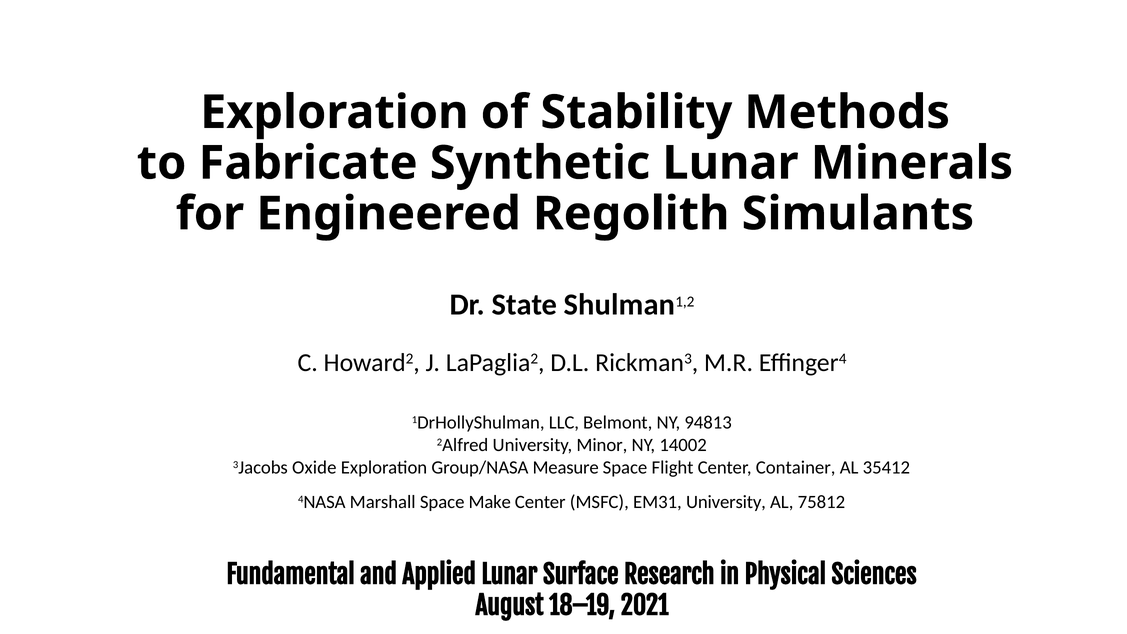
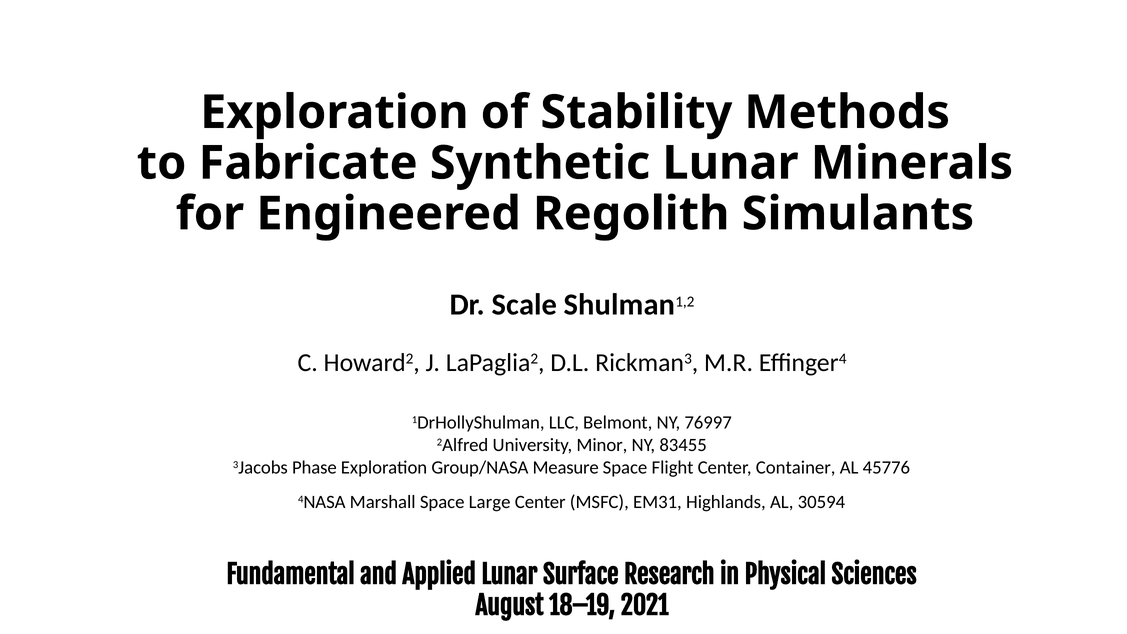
State: State -> Scale (525, 305)
94813: 94813 -> 76997 (708, 423)
14002: 14002 -> 83455 (683, 445)
Oxide: Oxide -> Phase (314, 468)
35412: 35412 -> 45776 (886, 468)
Make: Make -> Large (490, 502)
EM31 University: University -> Highlands (726, 502)
75812: 75812 -> 30594 (821, 502)
